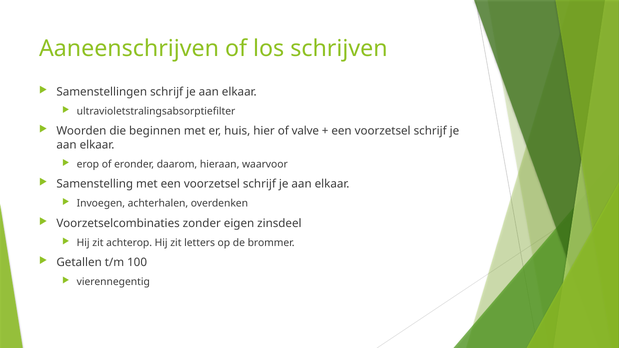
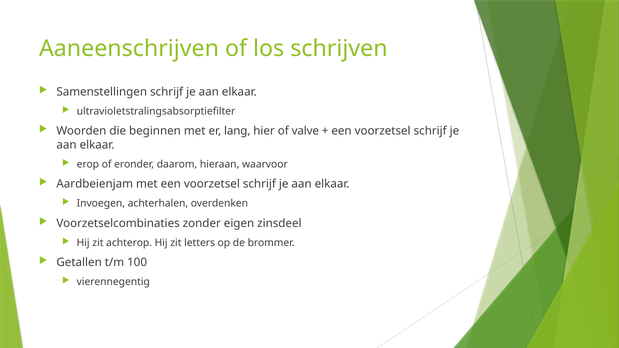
huis: huis -> lang (237, 131)
Samenstelling: Samenstelling -> Aardbeienjam (95, 184)
